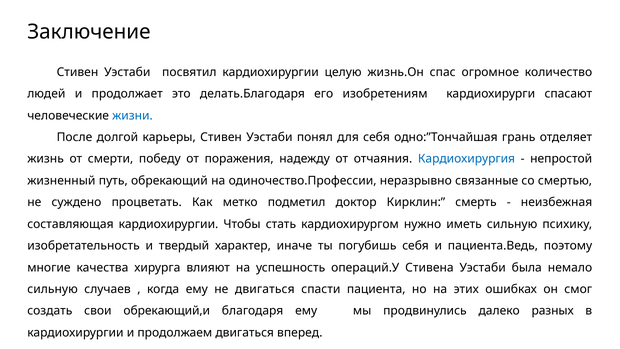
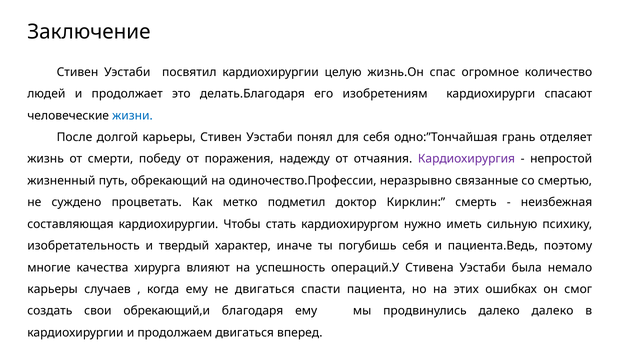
Кардиохирургия colour: blue -> purple (467, 159)
сильную: сильную -> карьеры (53, 289)
далеко разных: разных -> далеко (552, 311)
